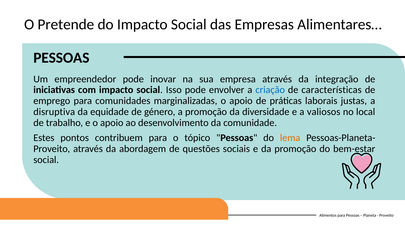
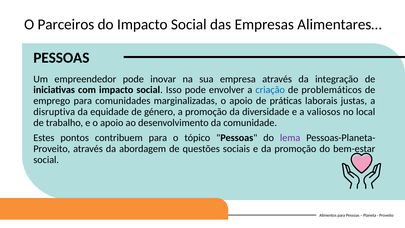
Pretende: Pretende -> Parceiros (66, 24)
características: características -> problemáticos (332, 90)
lema colour: orange -> purple (290, 138)
